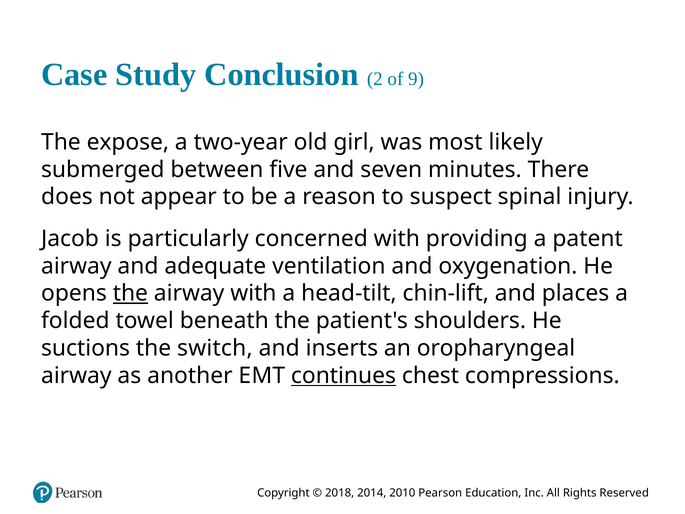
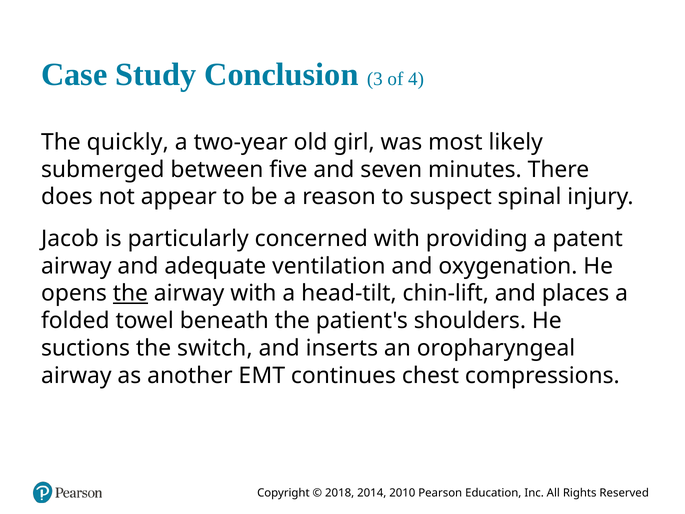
2: 2 -> 3 (375, 79)
9: 9 -> 4 (416, 79)
expose: expose -> quickly (128, 142)
continues underline: present -> none (343, 375)
